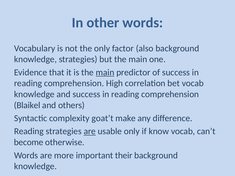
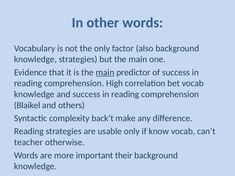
goat’t: goat’t -> back’t (103, 118)
are underline: present -> none (90, 132)
become: become -> teacher (29, 142)
